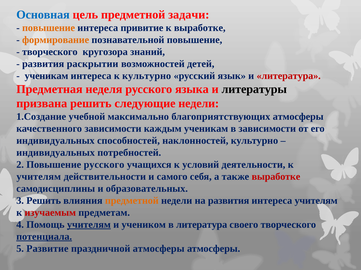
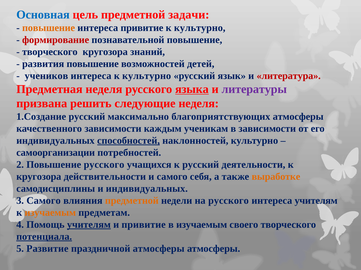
выработке: выработке -> культурно (200, 28)
формирование colour: orange -> red (56, 40)
развития раскрытии: раскрытии -> повышение (93, 64)
ученикам: ученикам -> учеников (46, 76)
языка underline: none -> present (192, 89)
литературы colour: black -> purple (254, 89)
следующие недели: недели -> неделя (199, 104)
1.Создание учебной: учебной -> русский (87, 117)
способностей underline: none -> present (129, 141)
индивидуальных: индивидуальных -> самоорганизации (56, 153)
к условий: условий -> русский (201, 165)
учителям: учителям -> кругозора (39, 177)
выработке colour: red -> orange (276, 177)
и образовательных: образовательных -> индивидуальных (147, 189)
3 Решить: Решить -> Самого (44, 201)
на развития: развития -> русского (228, 201)
изучаемым colour: red -> orange (50, 213)
и учеником: учеником -> привитие (144, 225)
в литература: литература -> изучаемым (202, 225)
